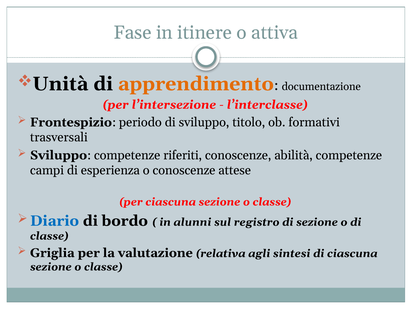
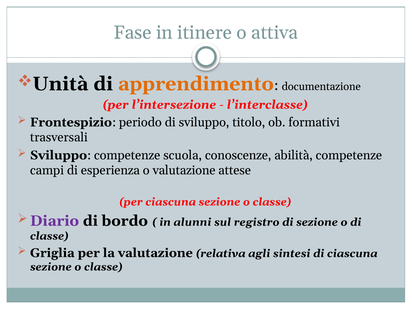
riferiti: riferiti -> scuola (183, 155)
o conoscenze: conoscenze -> valutazione (184, 170)
Diario colour: blue -> purple (54, 221)
